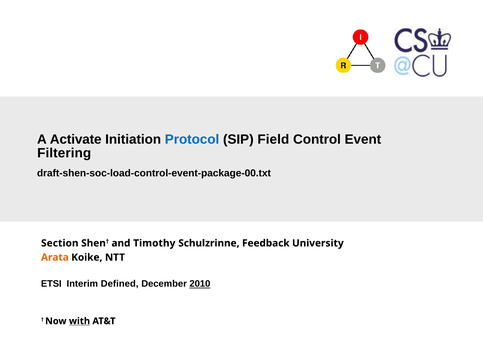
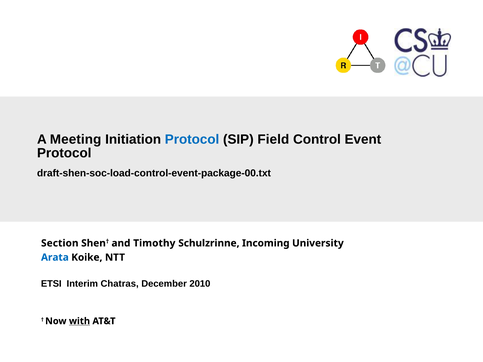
Activate: Activate -> Meeting (76, 140)
Filtering: Filtering -> Protocol (64, 153)
Feedback: Feedback -> Incoming (266, 243)
Arata colour: orange -> blue (55, 258)
Defined: Defined -> Chatras (120, 284)
2010 underline: present -> none (200, 284)
